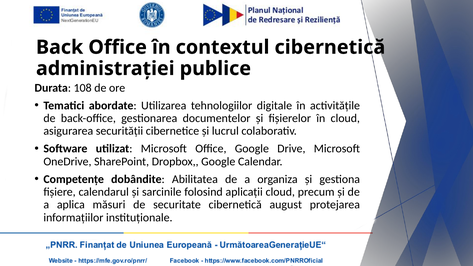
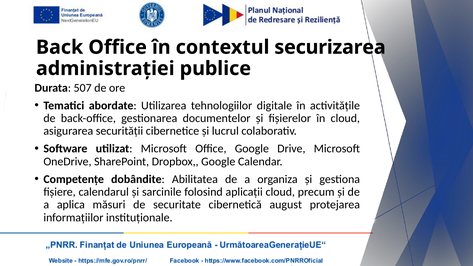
contextul cibernetică: cibernetică -> securizarea (330, 47)
108: 108 -> 507 (83, 88)
